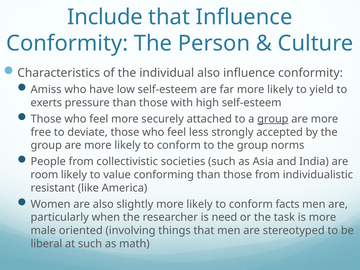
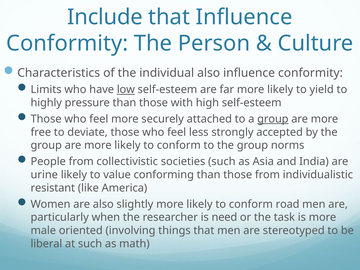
Amiss: Amiss -> Limits (46, 90)
low underline: none -> present (126, 90)
exerts: exerts -> highly (46, 103)
room: room -> urine (44, 175)
facts: facts -> road (288, 204)
